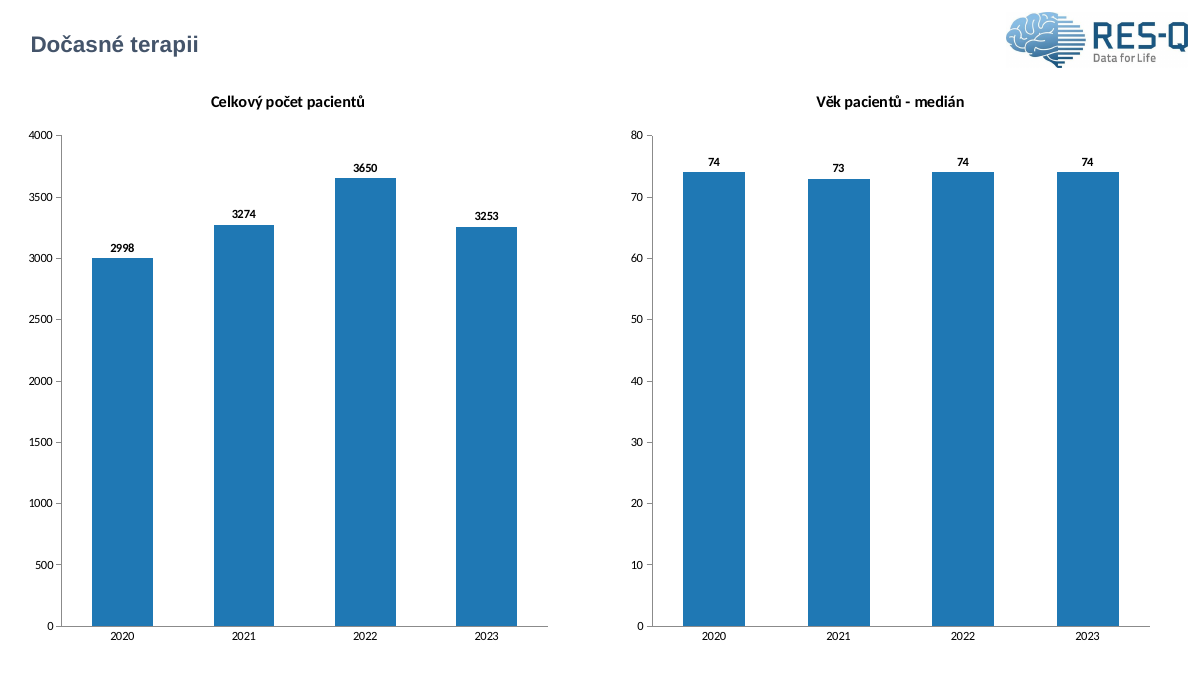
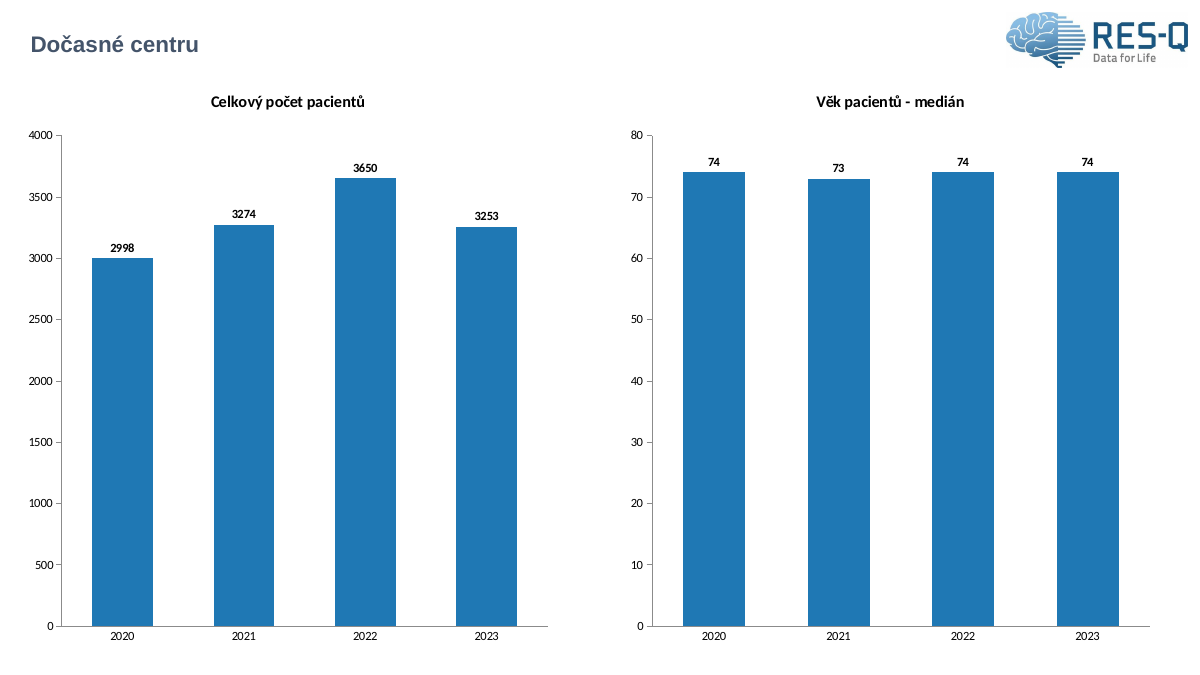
terapii: terapii -> centru (165, 45)
